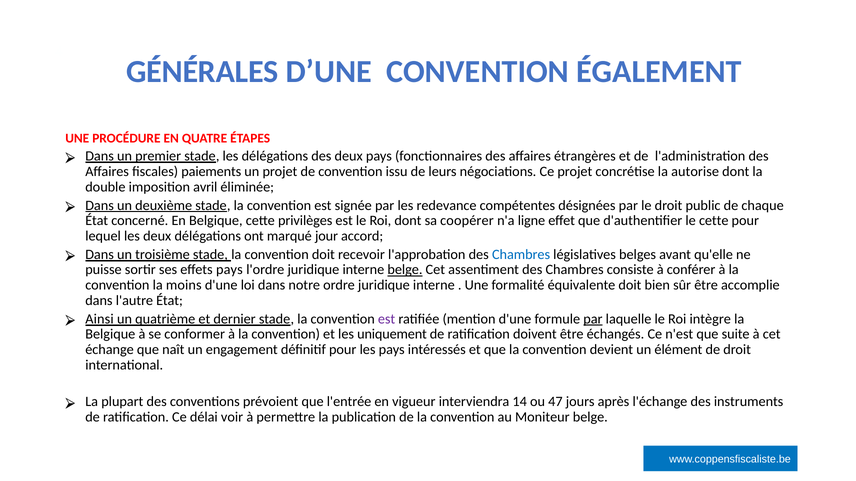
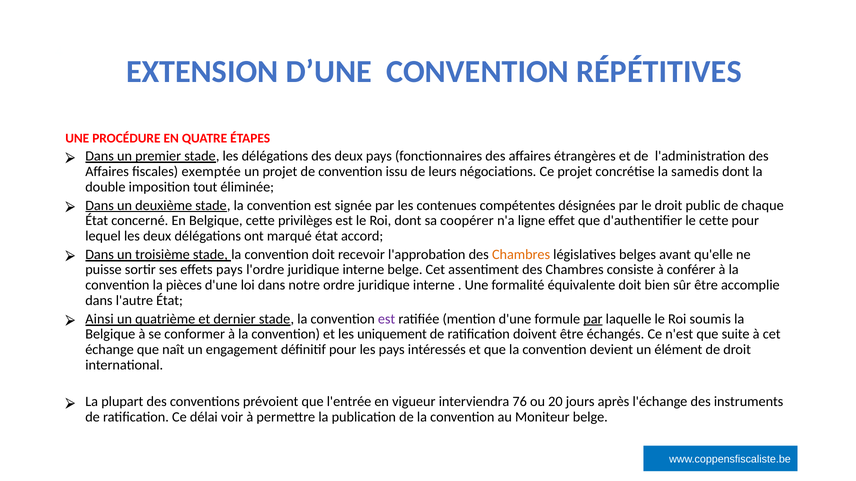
GÉNÉRALES: GÉNÉRALES -> EXTENSION (202, 72)
ÉGALEMENT: ÉGALEMENT -> RÉPÉTITIVES (659, 72)
paiements: paiements -> exemptée (211, 172)
autorise: autorise -> samedis (695, 172)
avril: avril -> tout (205, 187)
redevance: redevance -> contenues (447, 206)
marqué jour: jour -> état (327, 236)
Chambres colour: blue -> orange (521, 255)
belge underline: present -> none (405, 270)
moins: moins -> pièces (184, 285)
intègre: intègre -> soumis (710, 319)
14: 14 -> 76 (520, 402)
47: 47 -> 20 (555, 402)
